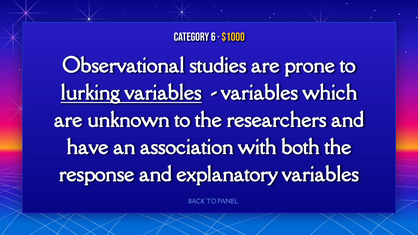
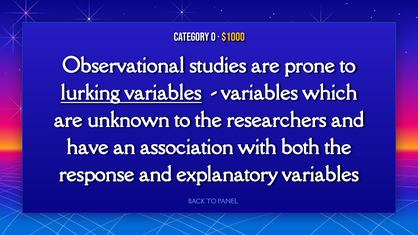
6: 6 -> 0 (213, 37)
